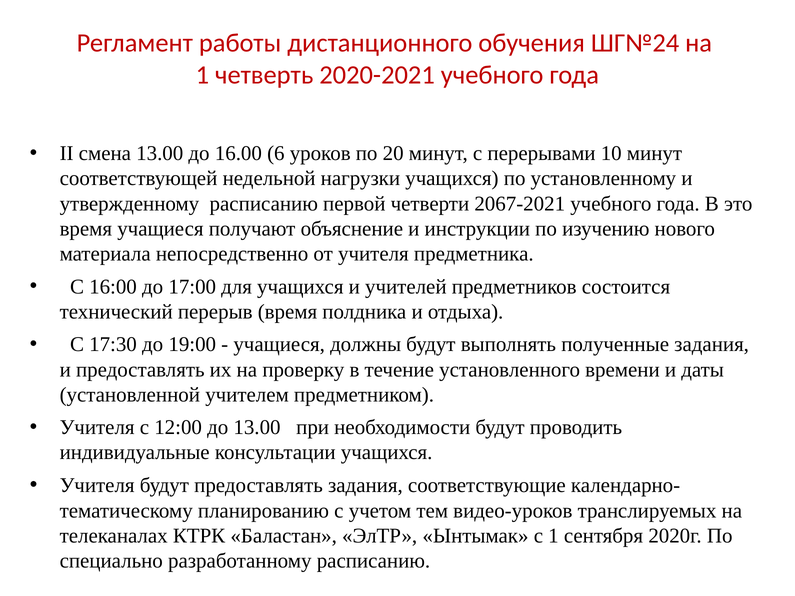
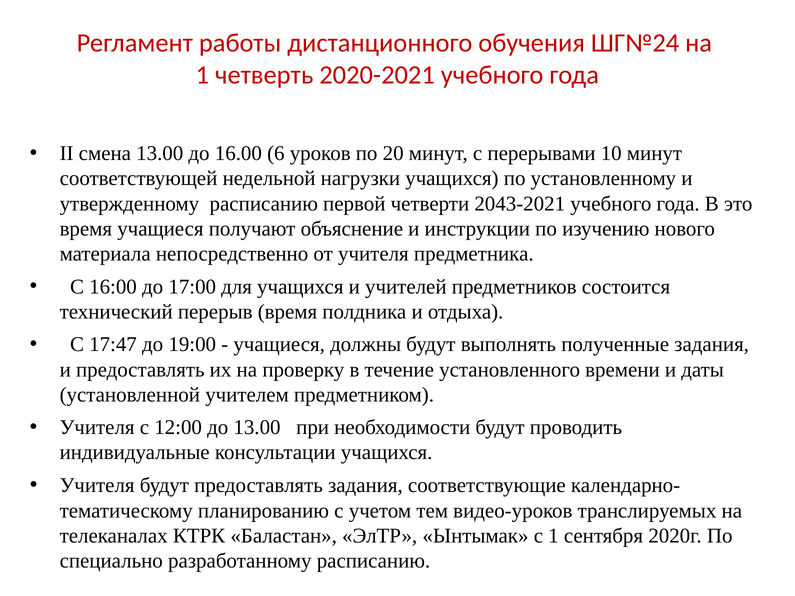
2067-2021: 2067-2021 -> 2043-2021 (520, 204)
17:30: 17:30 -> 17:47 (113, 345)
